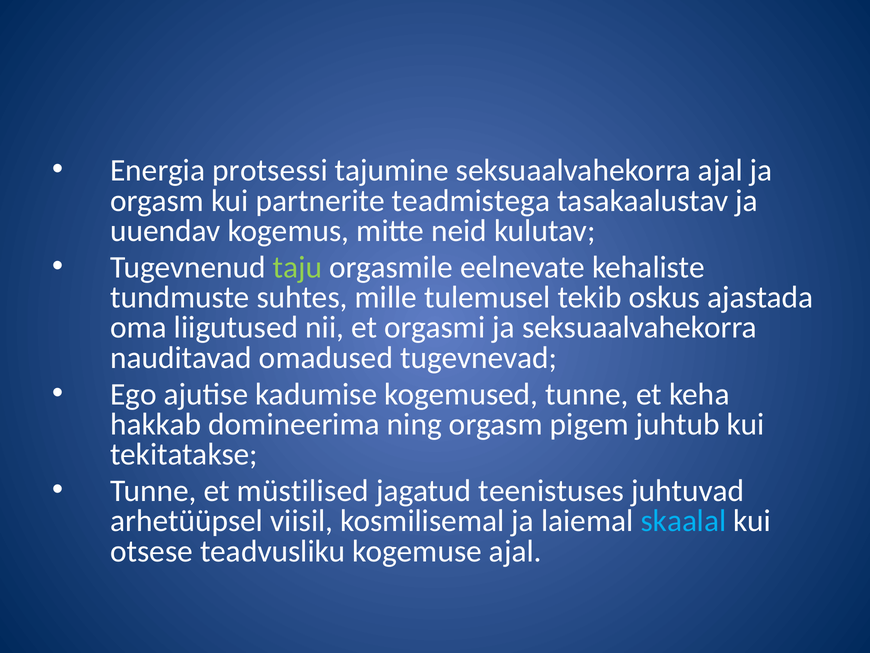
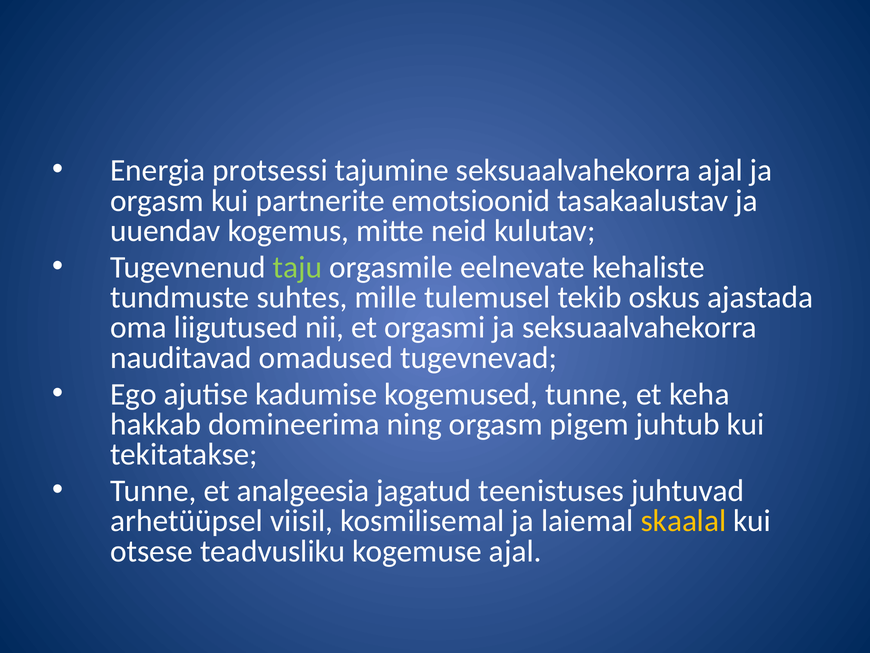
teadmistega: teadmistega -> emotsioonid (471, 200)
müstilised: müstilised -> analgeesia (303, 491)
skaalal colour: light blue -> yellow (683, 521)
